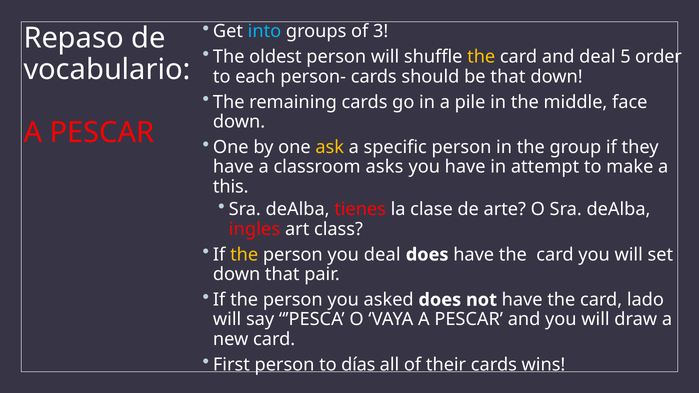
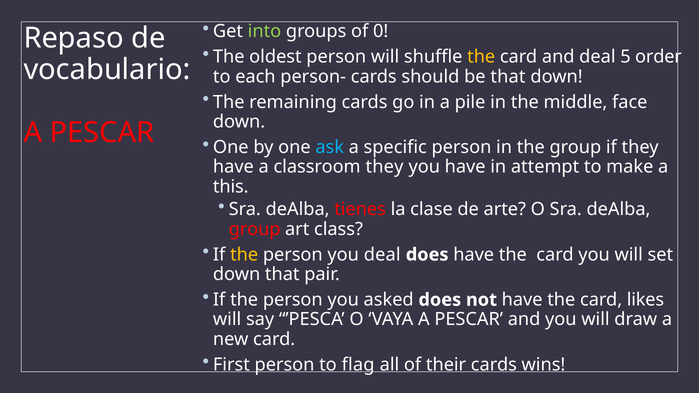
into colour: light blue -> light green (264, 31)
3: 3 -> 0 (381, 31)
ask colour: yellow -> light blue (330, 147)
classroom asks: asks -> they (384, 167)
ingles: ingles -> group (255, 229)
lado: lado -> likes (645, 300)
días: días -> flag (358, 365)
